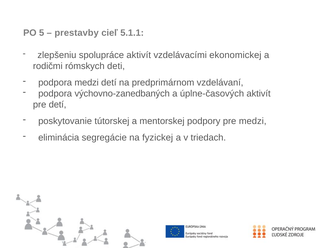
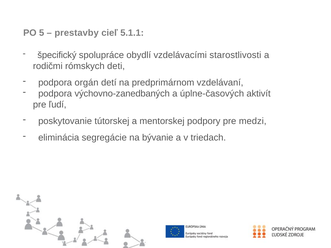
zlepšeniu: zlepšeniu -> špecifický (57, 55)
spolupráce aktivít: aktivít -> obydlí (139, 55)
ekonomickej: ekonomickej -> starostlivosti (235, 55)
podpora medzi: medzi -> orgán (87, 83)
pre detí: detí -> ľudí (58, 105)
fyzickej: fyzickej -> bývanie (158, 138)
